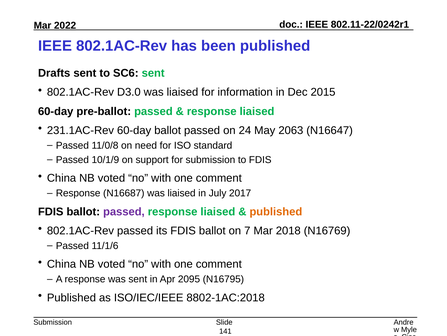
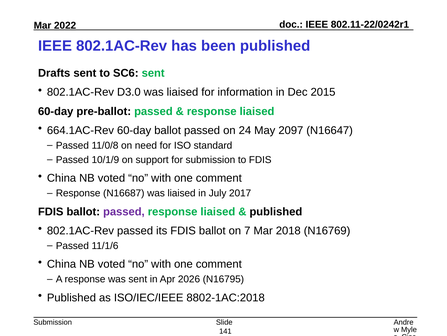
231.1AC-Rev: 231.1AC-Rev -> 664.1AC-Rev (80, 130)
2063: 2063 -> 2097 (291, 130)
published colour: orange -> black (276, 211)
2095: 2095 -> 2026 (189, 279)
